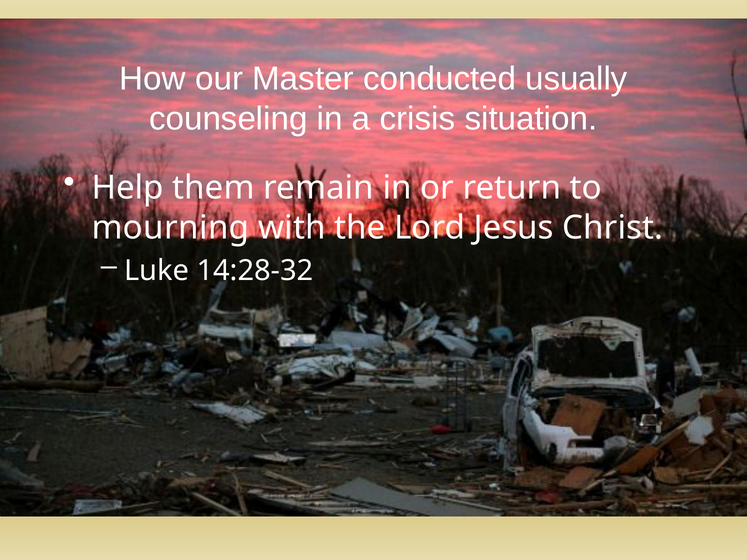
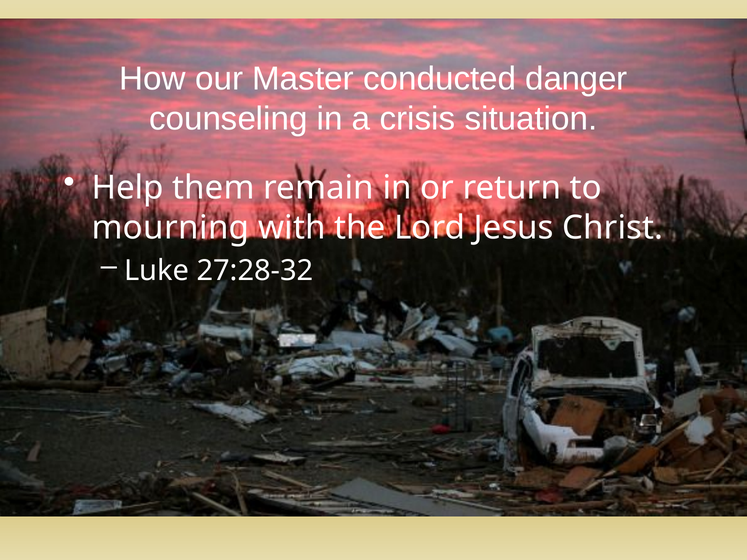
usually: usually -> danger (576, 79)
14:28-32: 14:28-32 -> 27:28-32 (255, 271)
